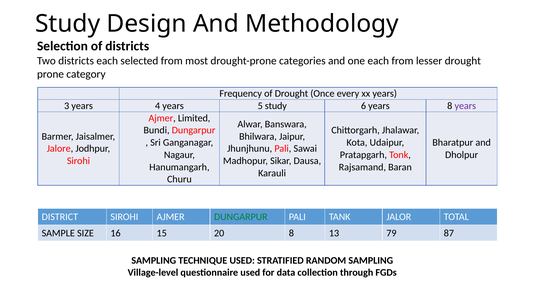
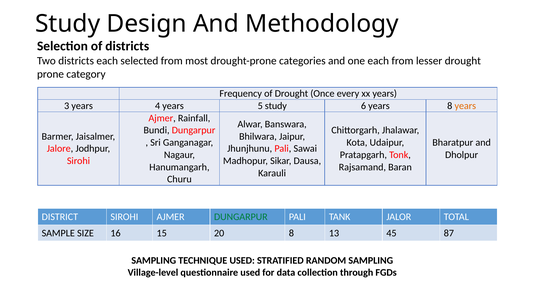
years colour: purple -> orange (465, 106)
Limited: Limited -> Rainfall (194, 118)
79: 79 -> 45 (391, 233)
